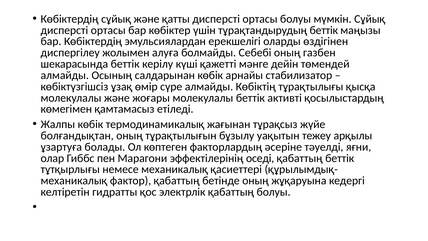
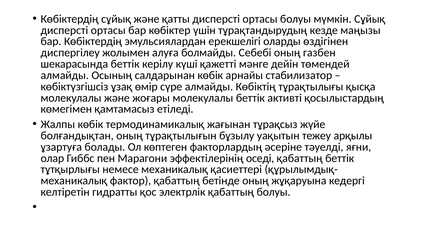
тұрақтандырудың беттiк: беттiк -> кезде (324, 30)
